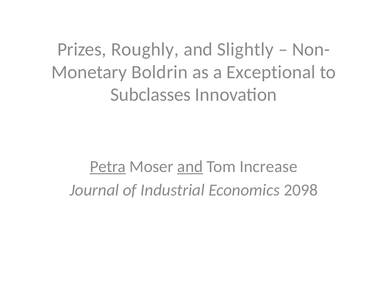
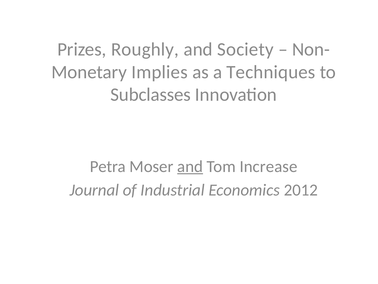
Slightly: Slightly -> Society (245, 49)
Boldrin: Boldrin -> Implies (160, 72)
Exceptional: Exceptional -> Techniques (271, 72)
Petra underline: present -> none (108, 166)
2098: 2098 -> 2012 (301, 190)
